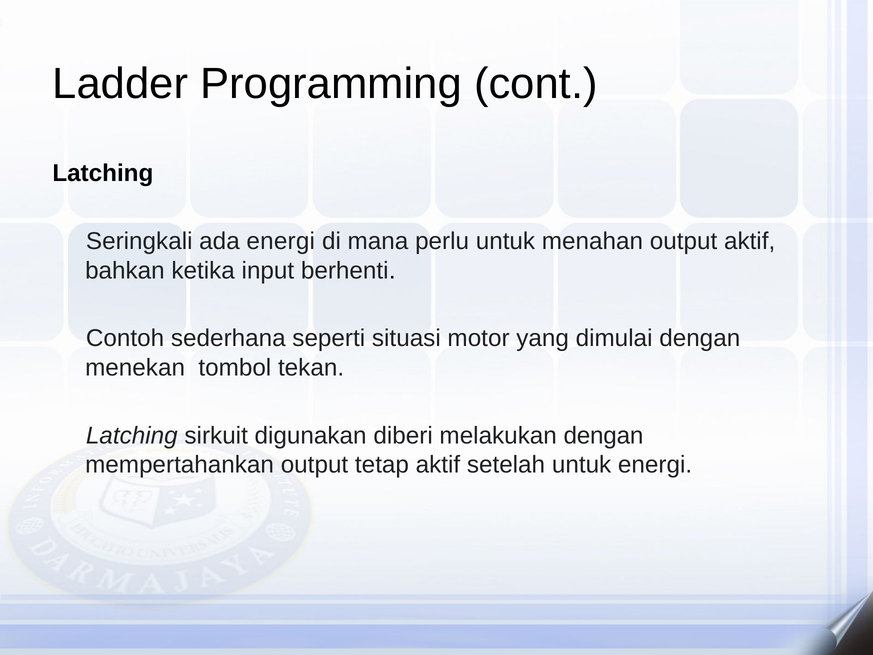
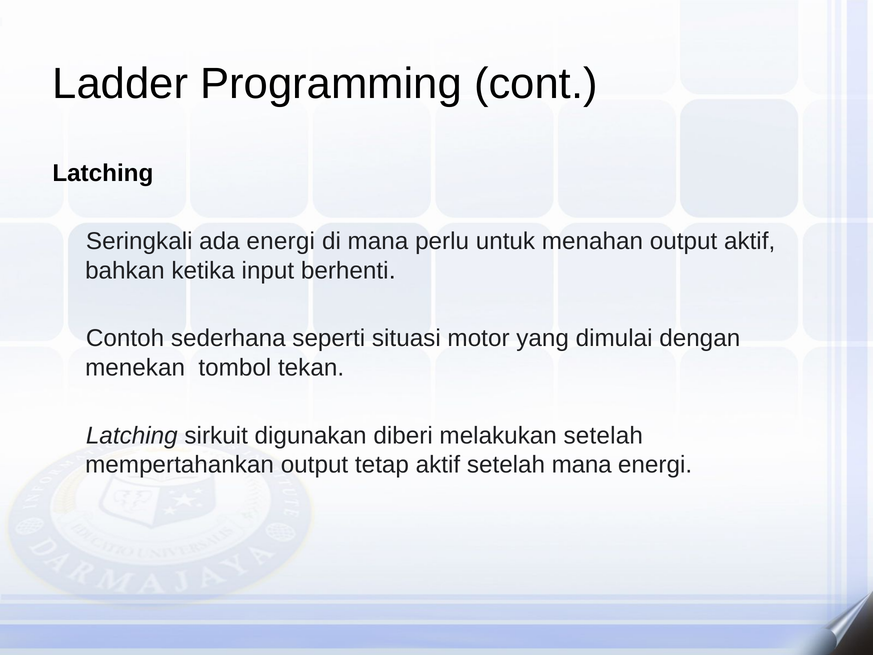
melakukan dengan: dengan -> setelah (603, 435)
setelah untuk: untuk -> mana (582, 464)
